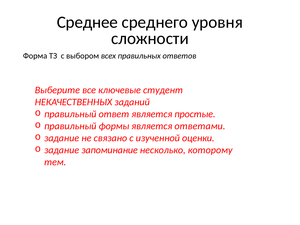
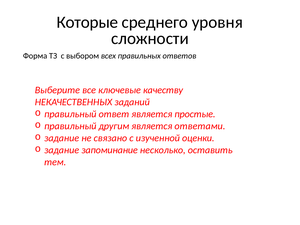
Среднее: Среднее -> Которые (87, 22)
студент: студент -> качеству (163, 90)
формы: формы -> другим (114, 126)
которому: которому -> оставить (210, 150)
